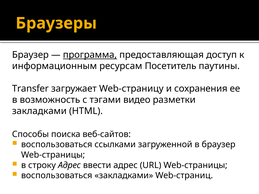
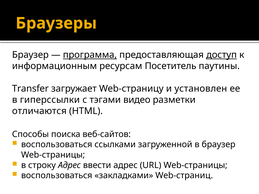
доступ underline: none -> present (222, 55)
сохранения: сохранения -> установлен (201, 89)
возможность: возможность -> гиперссылки (50, 100)
закладками: закладками -> отличаются (39, 111)
